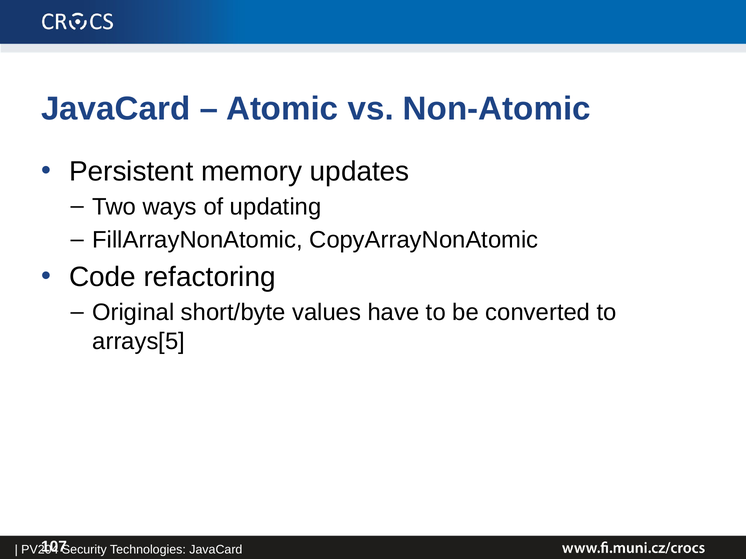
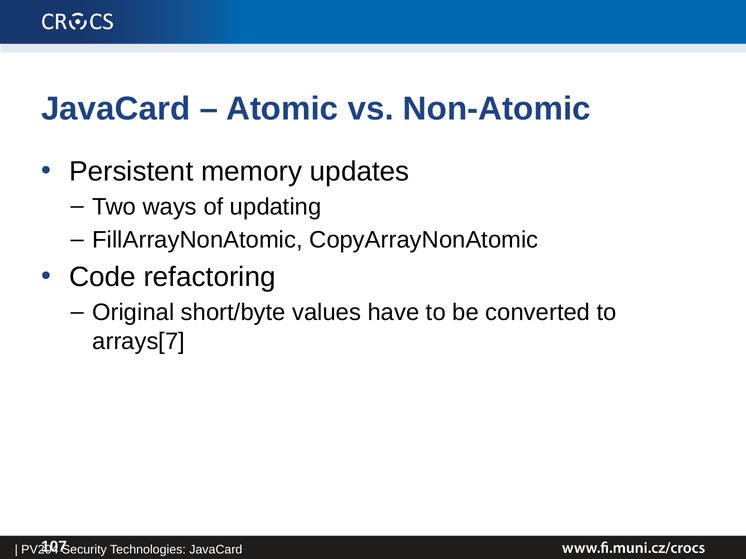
arrays[5: arrays[5 -> arrays[7 (139, 341)
